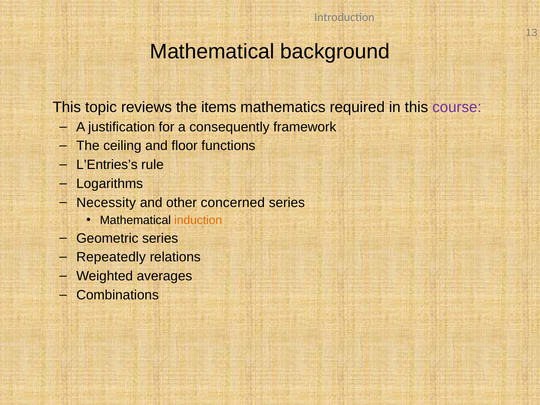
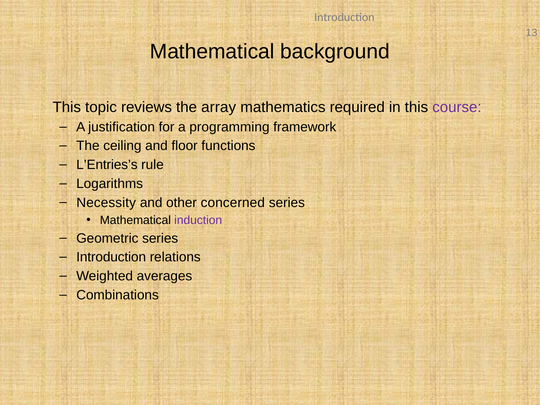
items: items -> array (219, 107)
consequently: consequently -> programming (229, 127)
induction colour: orange -> purple (198, 220)
Repeatedly: Repeatedly -> Introduction (111, 257)
